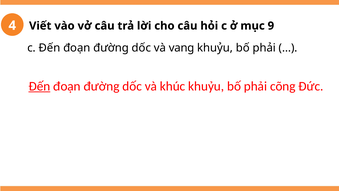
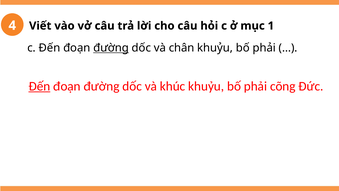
9: 9 -> 1 (271, 26)
đường underline: none -> present (111, 48)
vang: vang -> chân (182, 48)
